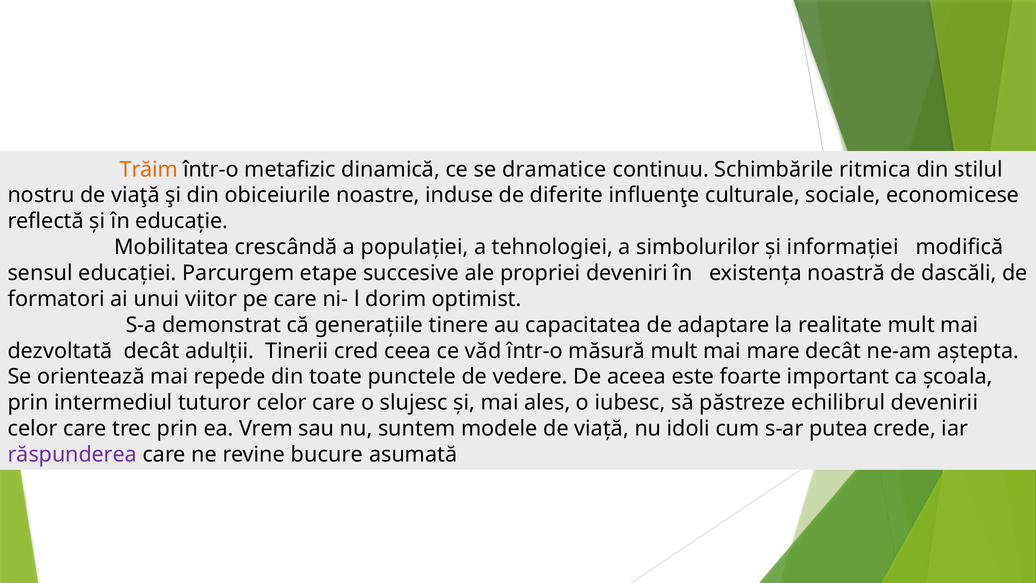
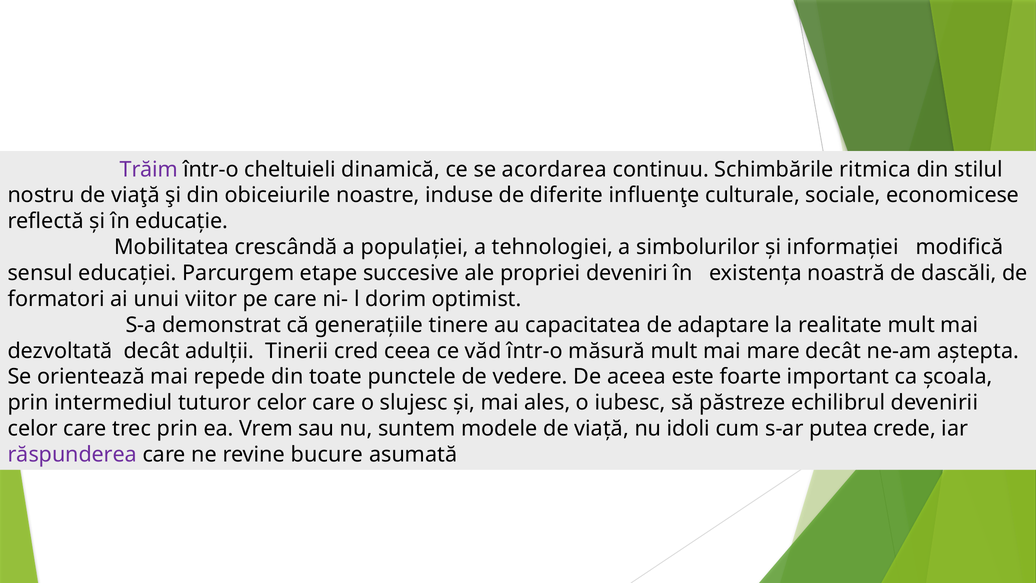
Trăim colour: orange -> purple (149, 169)
metafizic: metafizic -> cheltuieli (290, 169)
dramatice: dramatice -> acordarea (554, 169)
